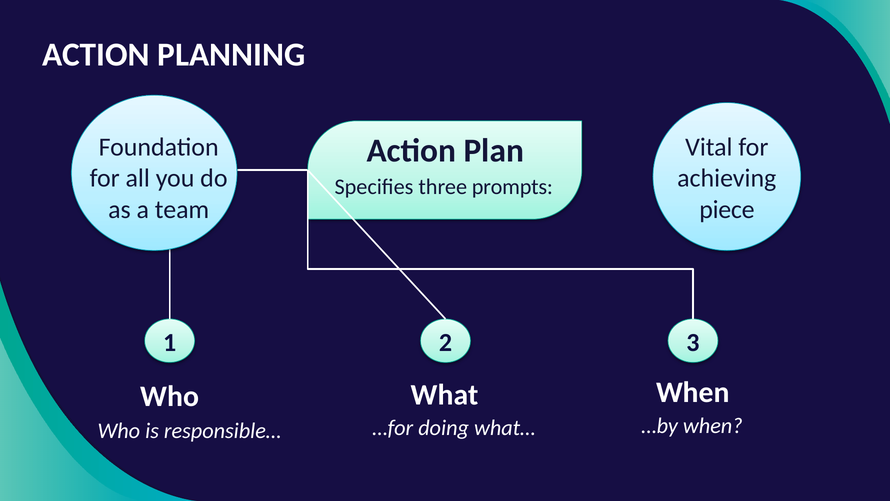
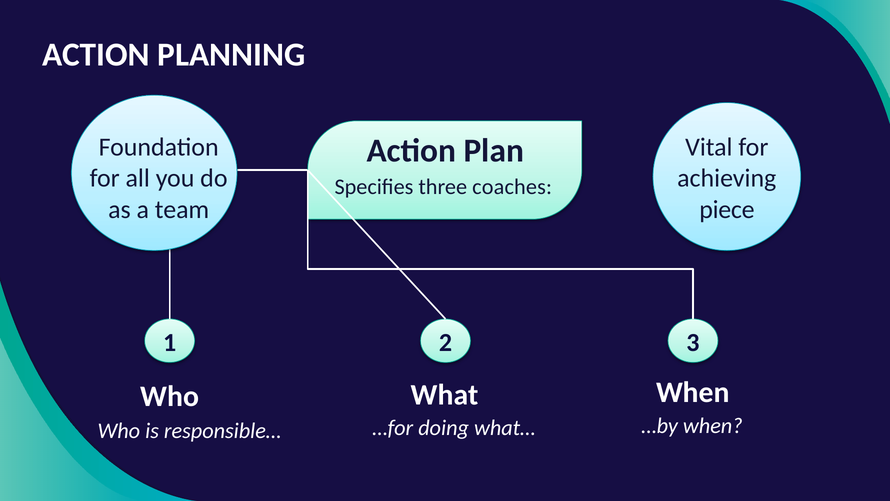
prompts: prompts -> coaches (512, 187)
